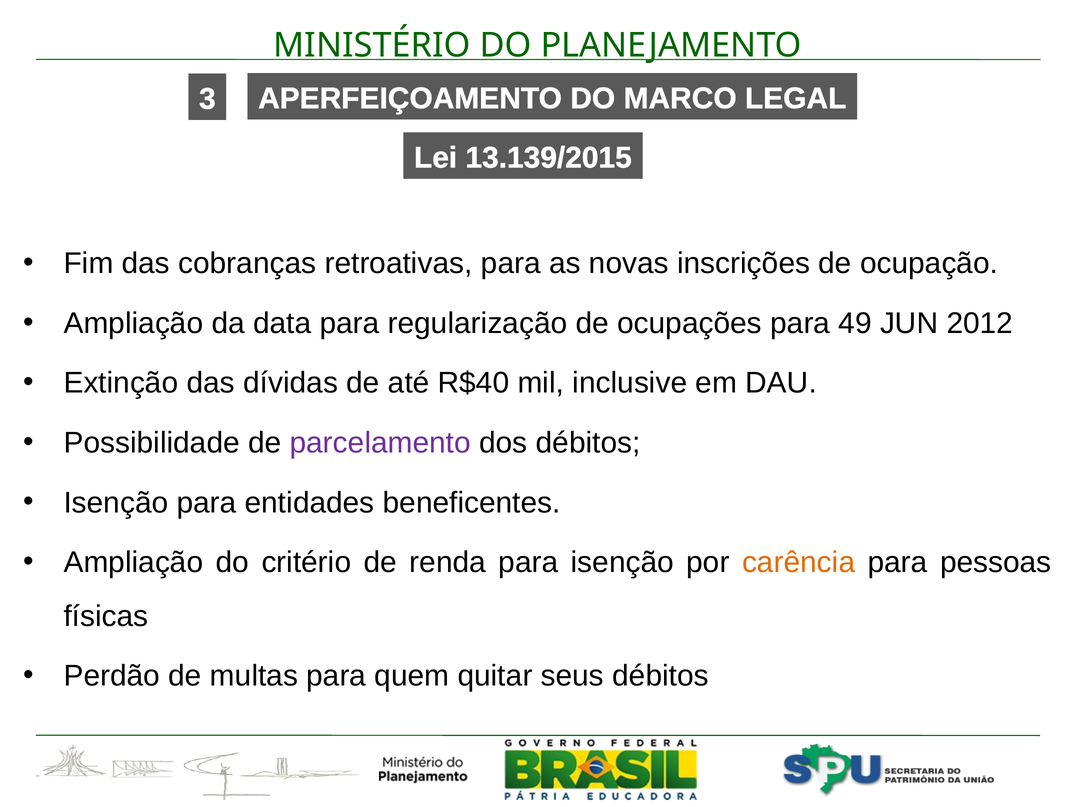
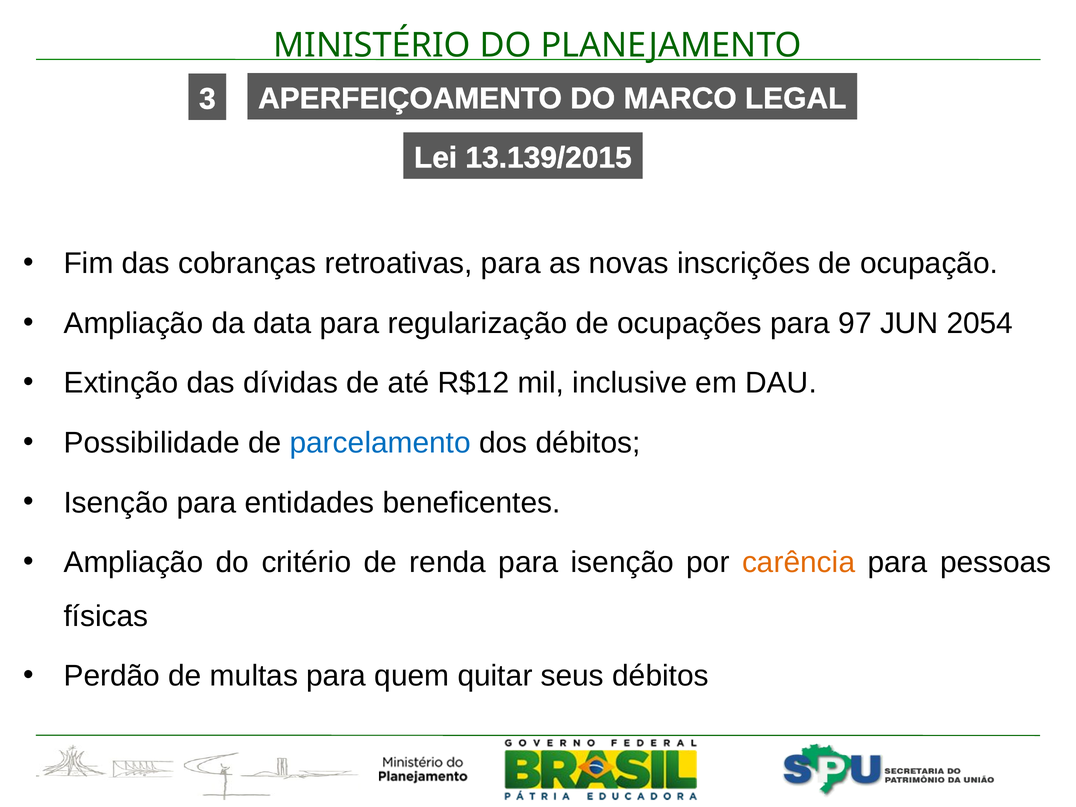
49: 49 -> 97 (855, 323)
2012: 2012 -> 2054 (980, 323)
R$40: R$40 -> R$12 (473, 383)
parcelamento colour: purple -> blue (380, 443)
